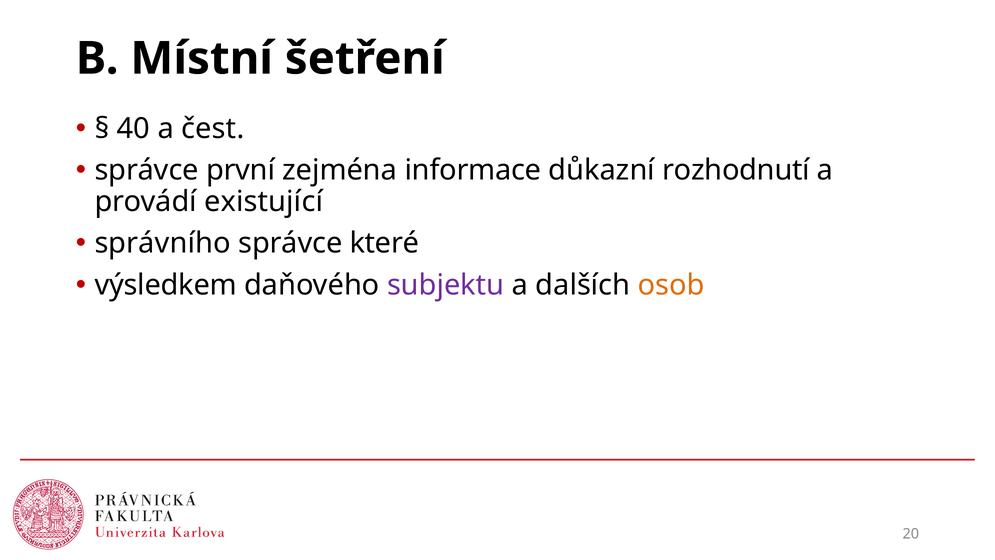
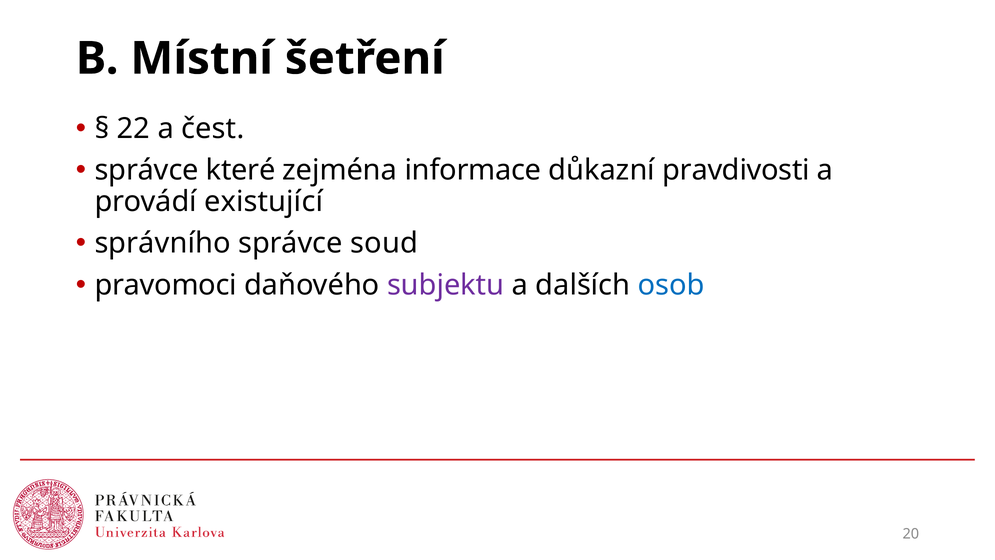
40: 40 -> 22 (133, 129)
první: první -> které (241, 170)
rozhodnutí: rozhodnutí -> pravdivosti (736, 170)
které: které -> soud (384, 243)
výsledkem: výsledkem -> pravomoci (166, 285)
osob colour: orange -> blue (671, 285)
